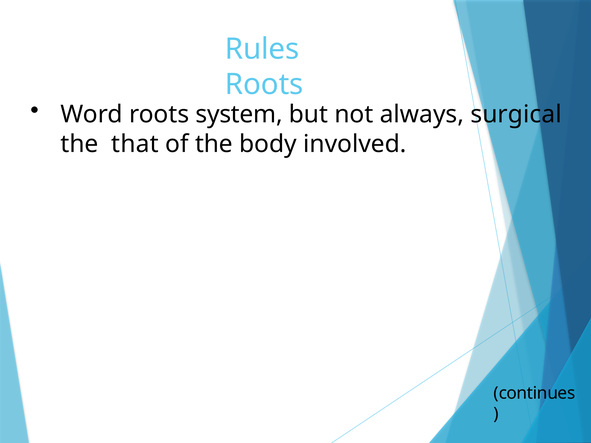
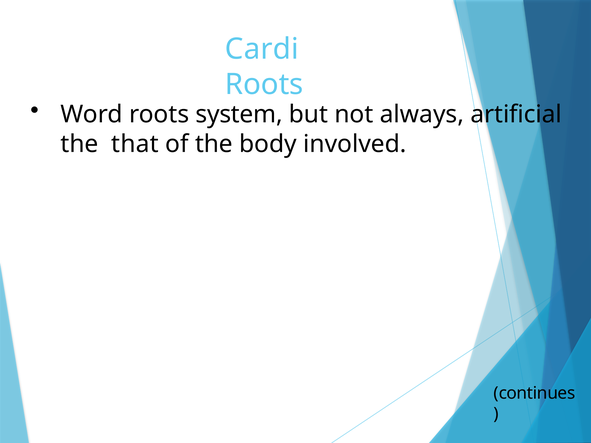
Rules: Rules -> Cardi (262, 49)
surgical: surgical -> artificial (516, 115)
